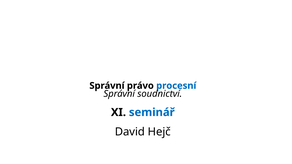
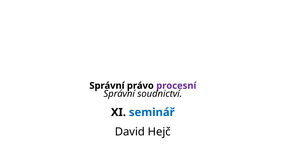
procesní colour: blue -> purple (176, 86)
